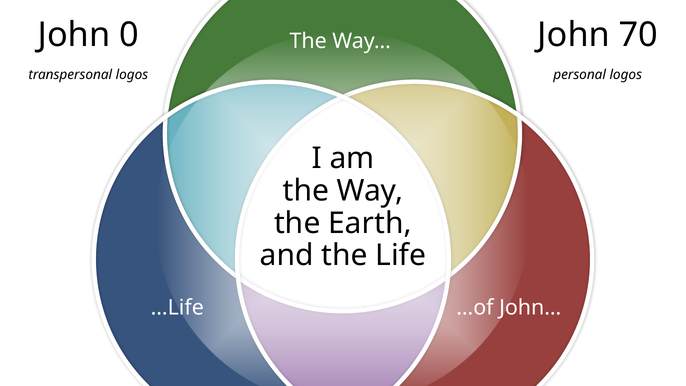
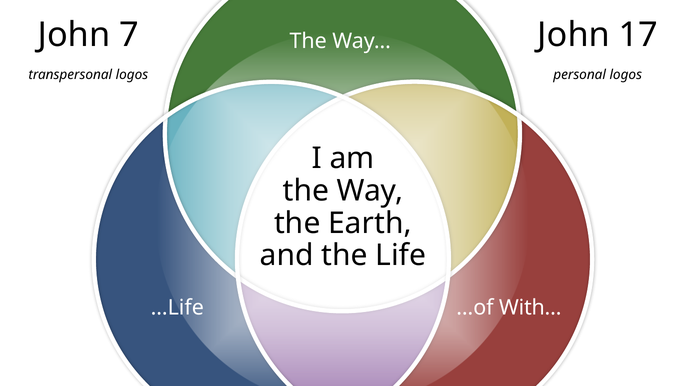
0: 0 -> 7 (129, 35)
70: 70 -> 17 (638, 35)
John…: John… -> With… (530, 307)
